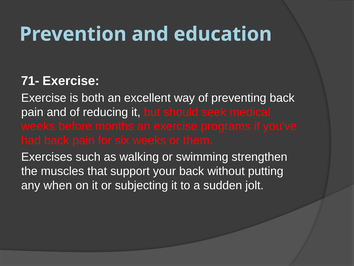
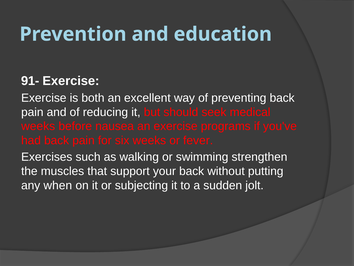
71-: 71- -> 91- (30, 81)
months: months -> nausea (115, 126)
them: them -> fever (198, 140)
